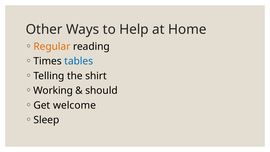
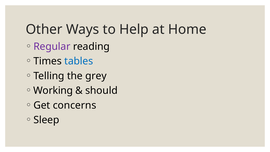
Regular colour: orange -> purple (52, 46)
shirt: shirt -> grey (96, 76)
welcome: welcome -> concerns (75, 105)
